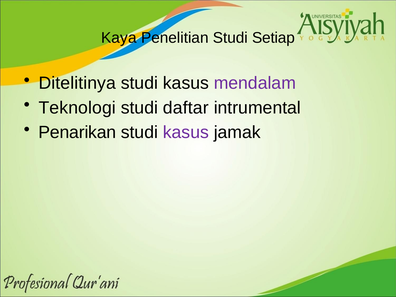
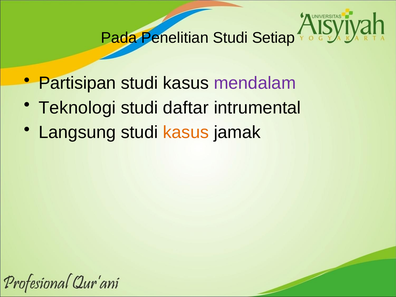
Kaya: Kaya -> Pada (119, 38)
Ditelitinya: Ditelitinya -> Partisipan (77, 83)
Penarikan: Penarikan -> Langsung (77, 132)
kasus colour: purple -> orange (186, 132)
